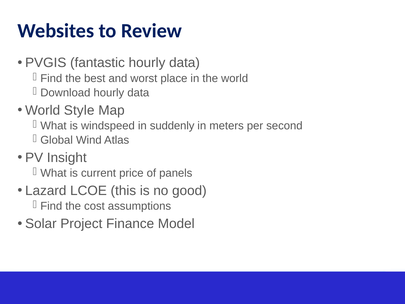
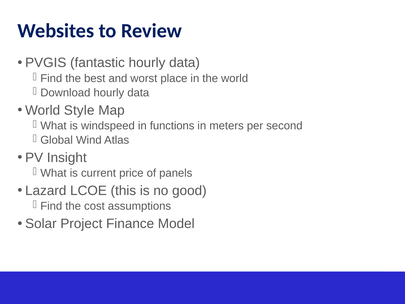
suddenly: suddenly -> functions (172, 126)
